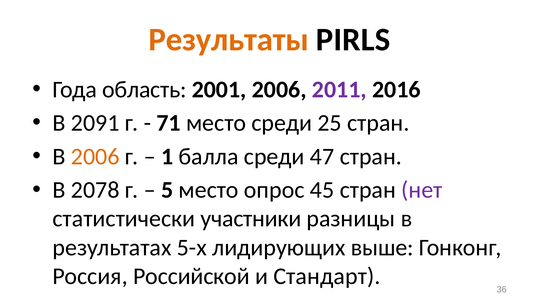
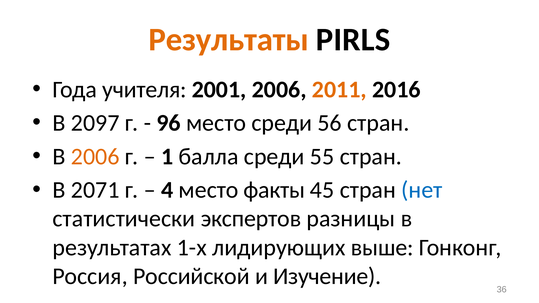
область: область -> учителя (144, 89)
2011 colour: purple -> orange (339, 89)
2091: 2091 -> 2097 (95, 123)
71: 71 -> 96 (169, 123)
25: 25 -> 56 (330, 123)
47: 47 -> 55 (322, 157)
2078: 2078 -> 2071 (95, 190)
5: 5 -> 4 (167, 190)
опрос: опрос -> факты (274, 190)
нет colour: purple -> blue (422, 190)
участники: участники -> экспертов (251, 219)
5-х: 5-х -> 1-х (192, 248)
Стандарт: Стандарт -> Изучение (327, 276)
